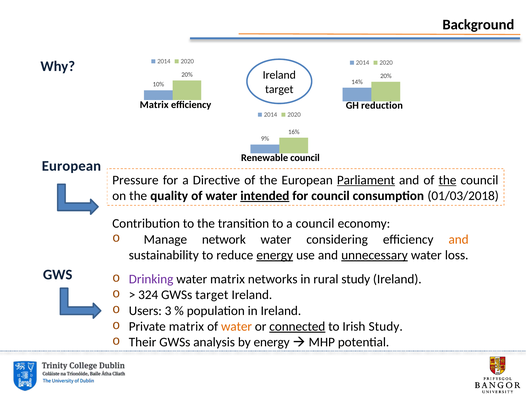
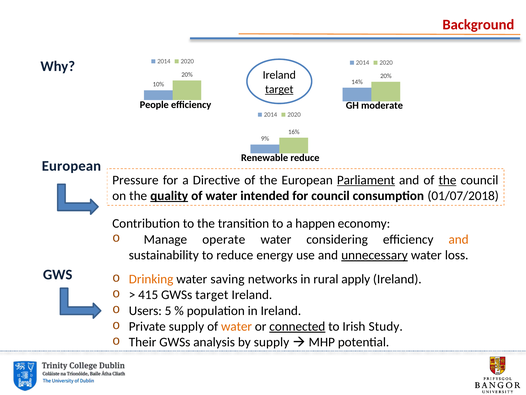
Background colour: black -> red (478, 25)
target underline: none -> present (279, 89)
Matrix: Matrix -> People (154, 105)
reduction: reduction -> moderate (382, 105)
Renewable council: council -> reduce (305, 158)
quality underline: none -> present (169, 196)
intended underline: present -> none (265, 196)
01/03/2018: 01/03/2018 -> 01/07/2018 (463, 196)
a council: council -> happen (315, 223)
network: network -> operate (224, 239)
energy underline: present -> none (275, 255)
Drinking colour: purple -> orange (151, 279)
water matrix: matrix -> saving (227, 279)
rural study: study -> apply (356, 279)
324: 324 -> 415 (148, 295)
3: 3 -> 5 (168, 310)
Private matrix: matrix -> supply (186, 326)
by energy: energy -> supply (272, 342)
